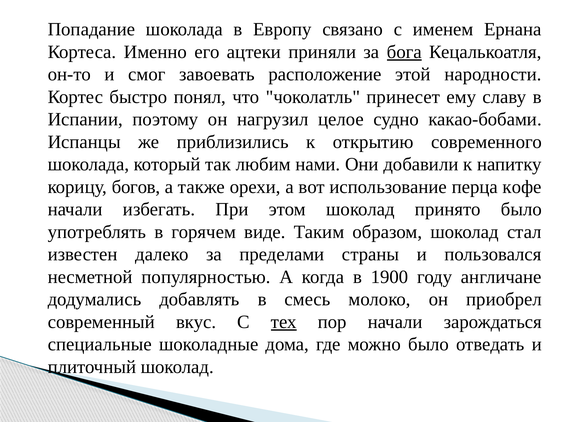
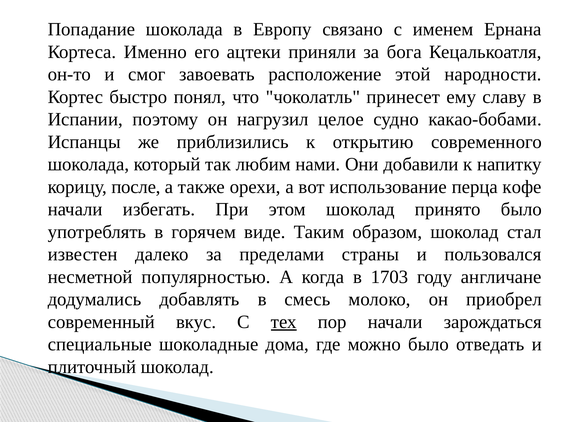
бога underline: present -> none (404, 52)
богов: богов -> после (136, 187)
1900: 1900 -> 1703 (389, 277)
